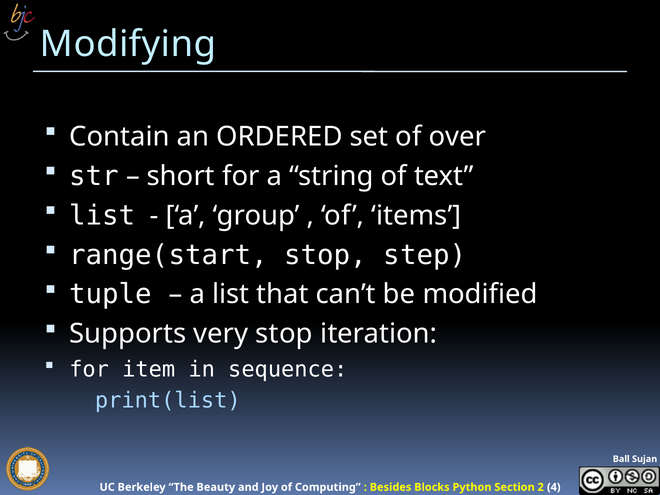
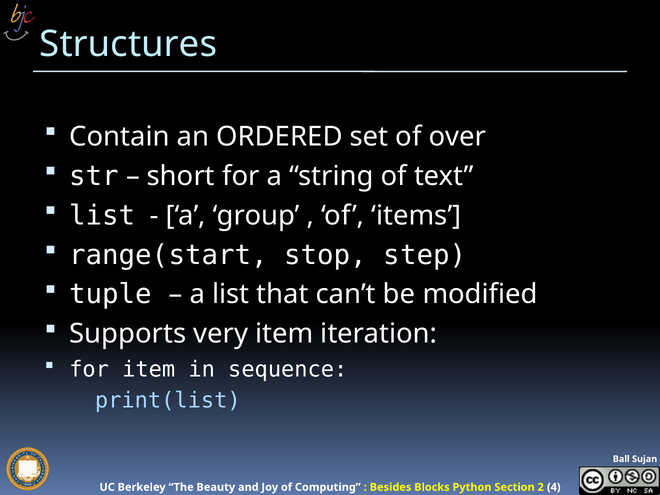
Modifying: Modifying -> Structures (128, 44)
very stop: stop -> item (284, 334)
